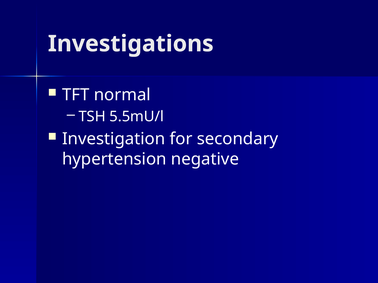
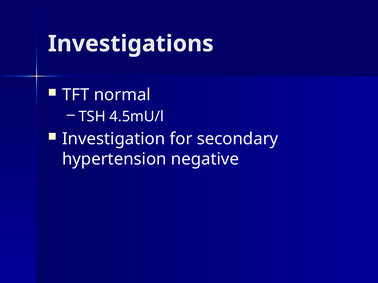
5.5mU/l: 5.5mU/l -> 4.5mU/l (137, 117)
